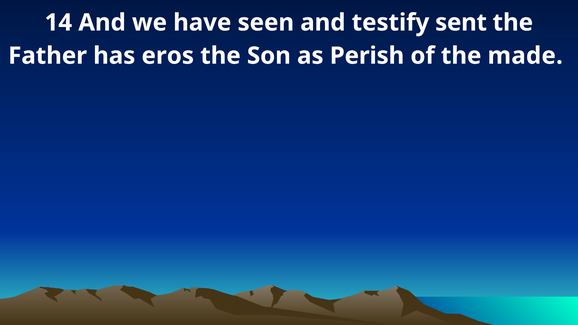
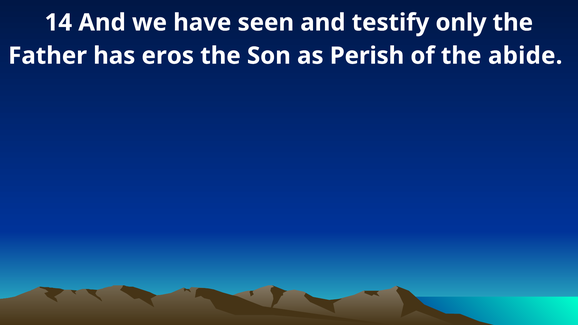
sent: sent -> only (461, 23)
made: made -> abide (525, 56)
